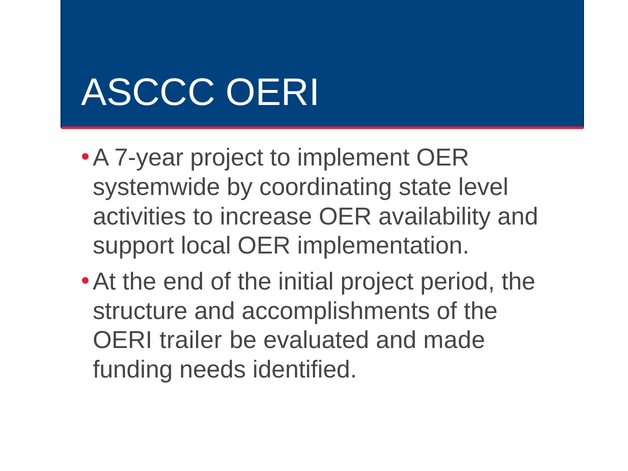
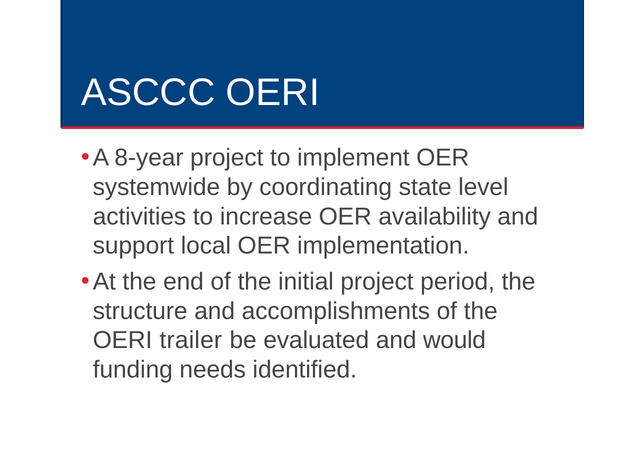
7-year: 7-year -> 8-year (149, 158)
made: made -> would (455, 340)
